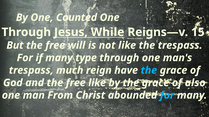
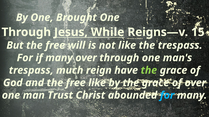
Counted: Counted -> Brought (76, 18)
many type: type -> over (86, 58)
the colour: light blue -> light green (149, 71)
of also: also -> over (195, 83)
From: From -> Trust (60, 96)
